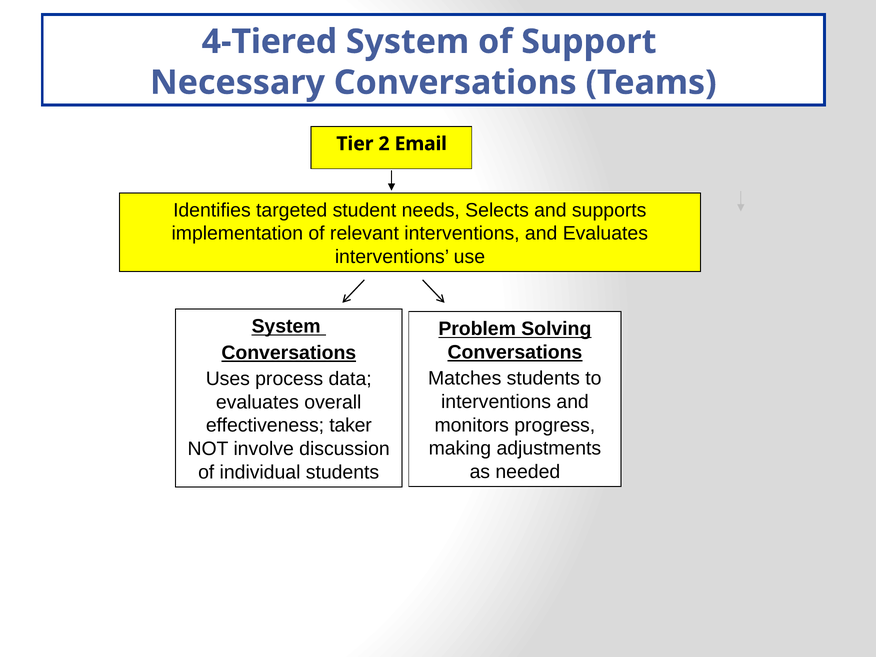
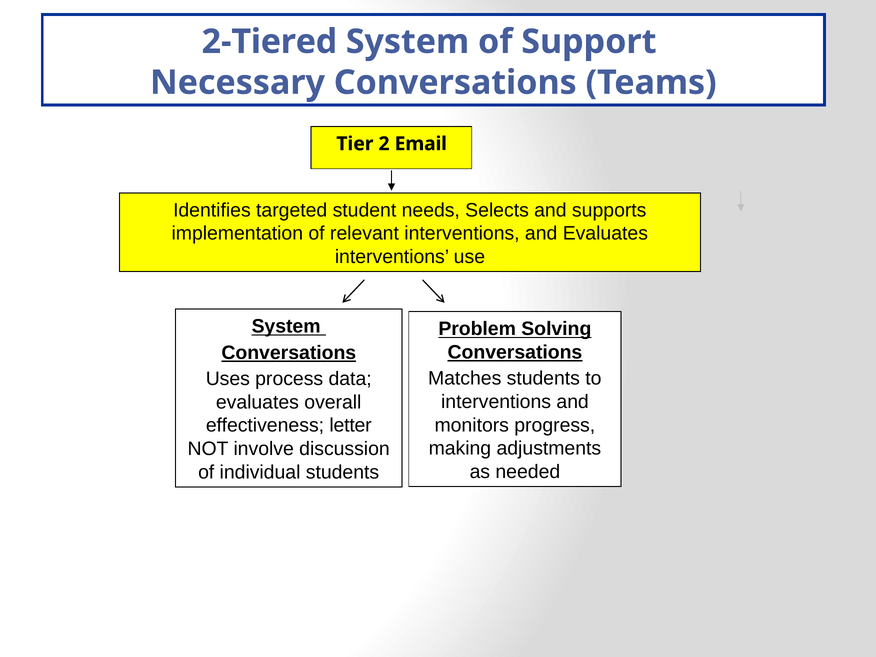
4-Tiered: 4-Tiered -> 2-Tiered (269, 42)
taker: taker -> letter (351, 426)
